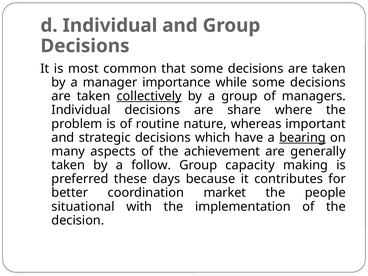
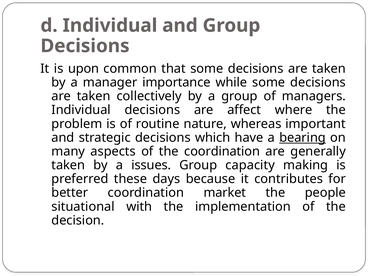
most: most -> upon (84, 69)
collectively underline: present -> none (149, 96)
share: share -> affect (244, 110)
the achievement: achievement -> coordination (222, 151)
follow: follow -> issues (151, 165)
